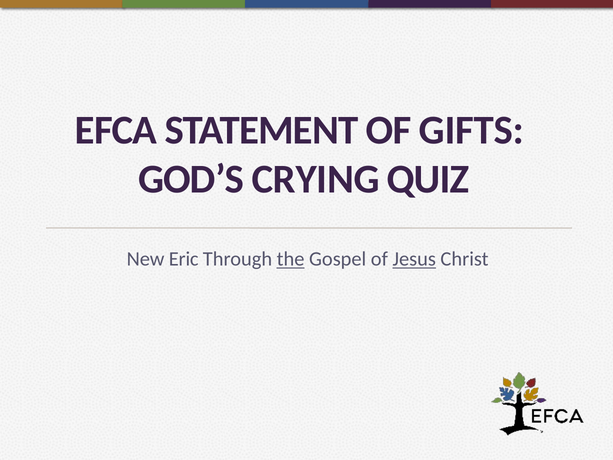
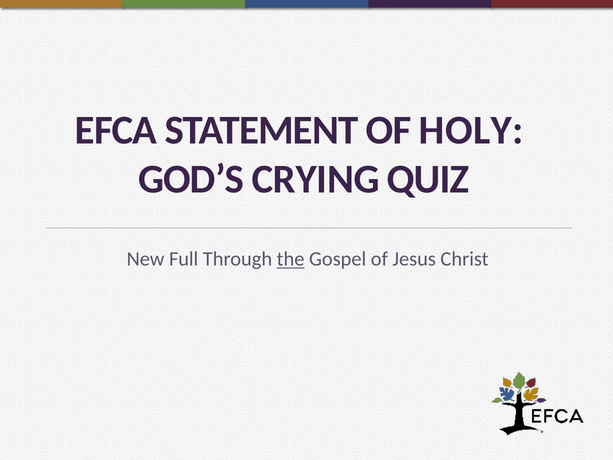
GIFTS: GIFTS -> HOLY (471, 130)
Eric: Eric -> Full (184, 259)
Jesus underline: present -> none (414, 259)
